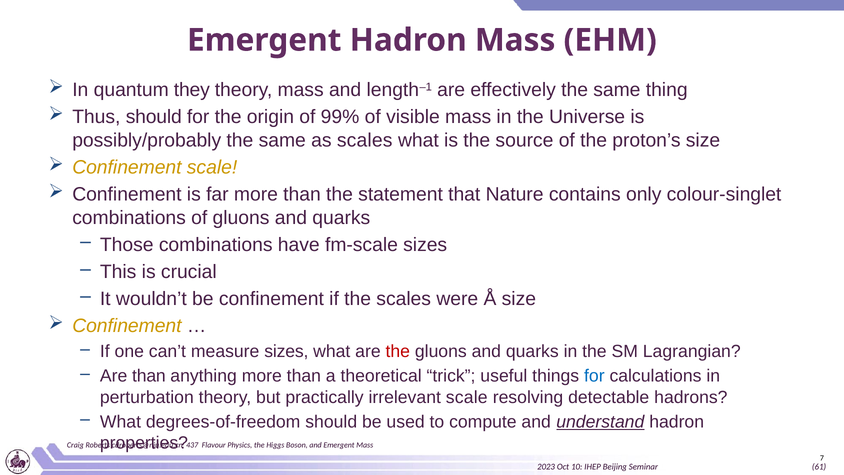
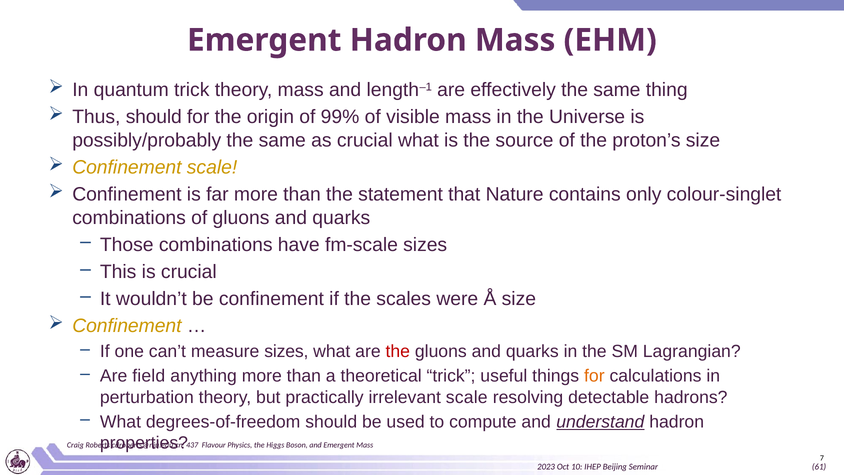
quantum they: they -> trick (192, 90)
as scales: scales -> crucial (365, 140)
Are than: than -> field (149, 376)
for colour: blue -> orange (594, 376)
